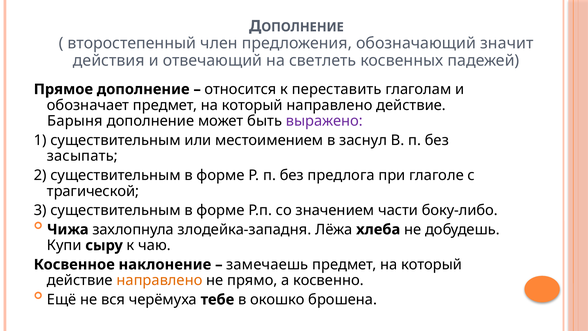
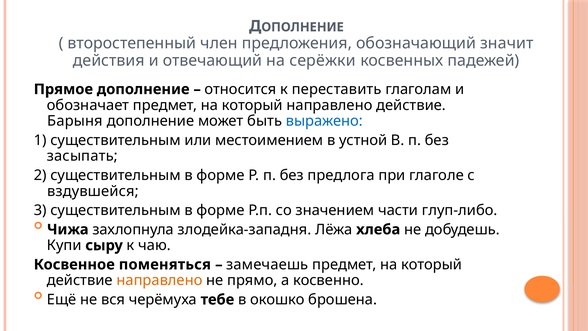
светлеть: светлеть -> серёжки (323, 60)
выражено colour: purple -> blue (324, 121)
заснул: заснул -> устной (363, 140)
трагической: трагической -> вздувшейся (93, 191)
боку-либо: боку-либо -> глуп-либо (460, 210)
наклонение: наклонение -> поменяться (165, 264)
